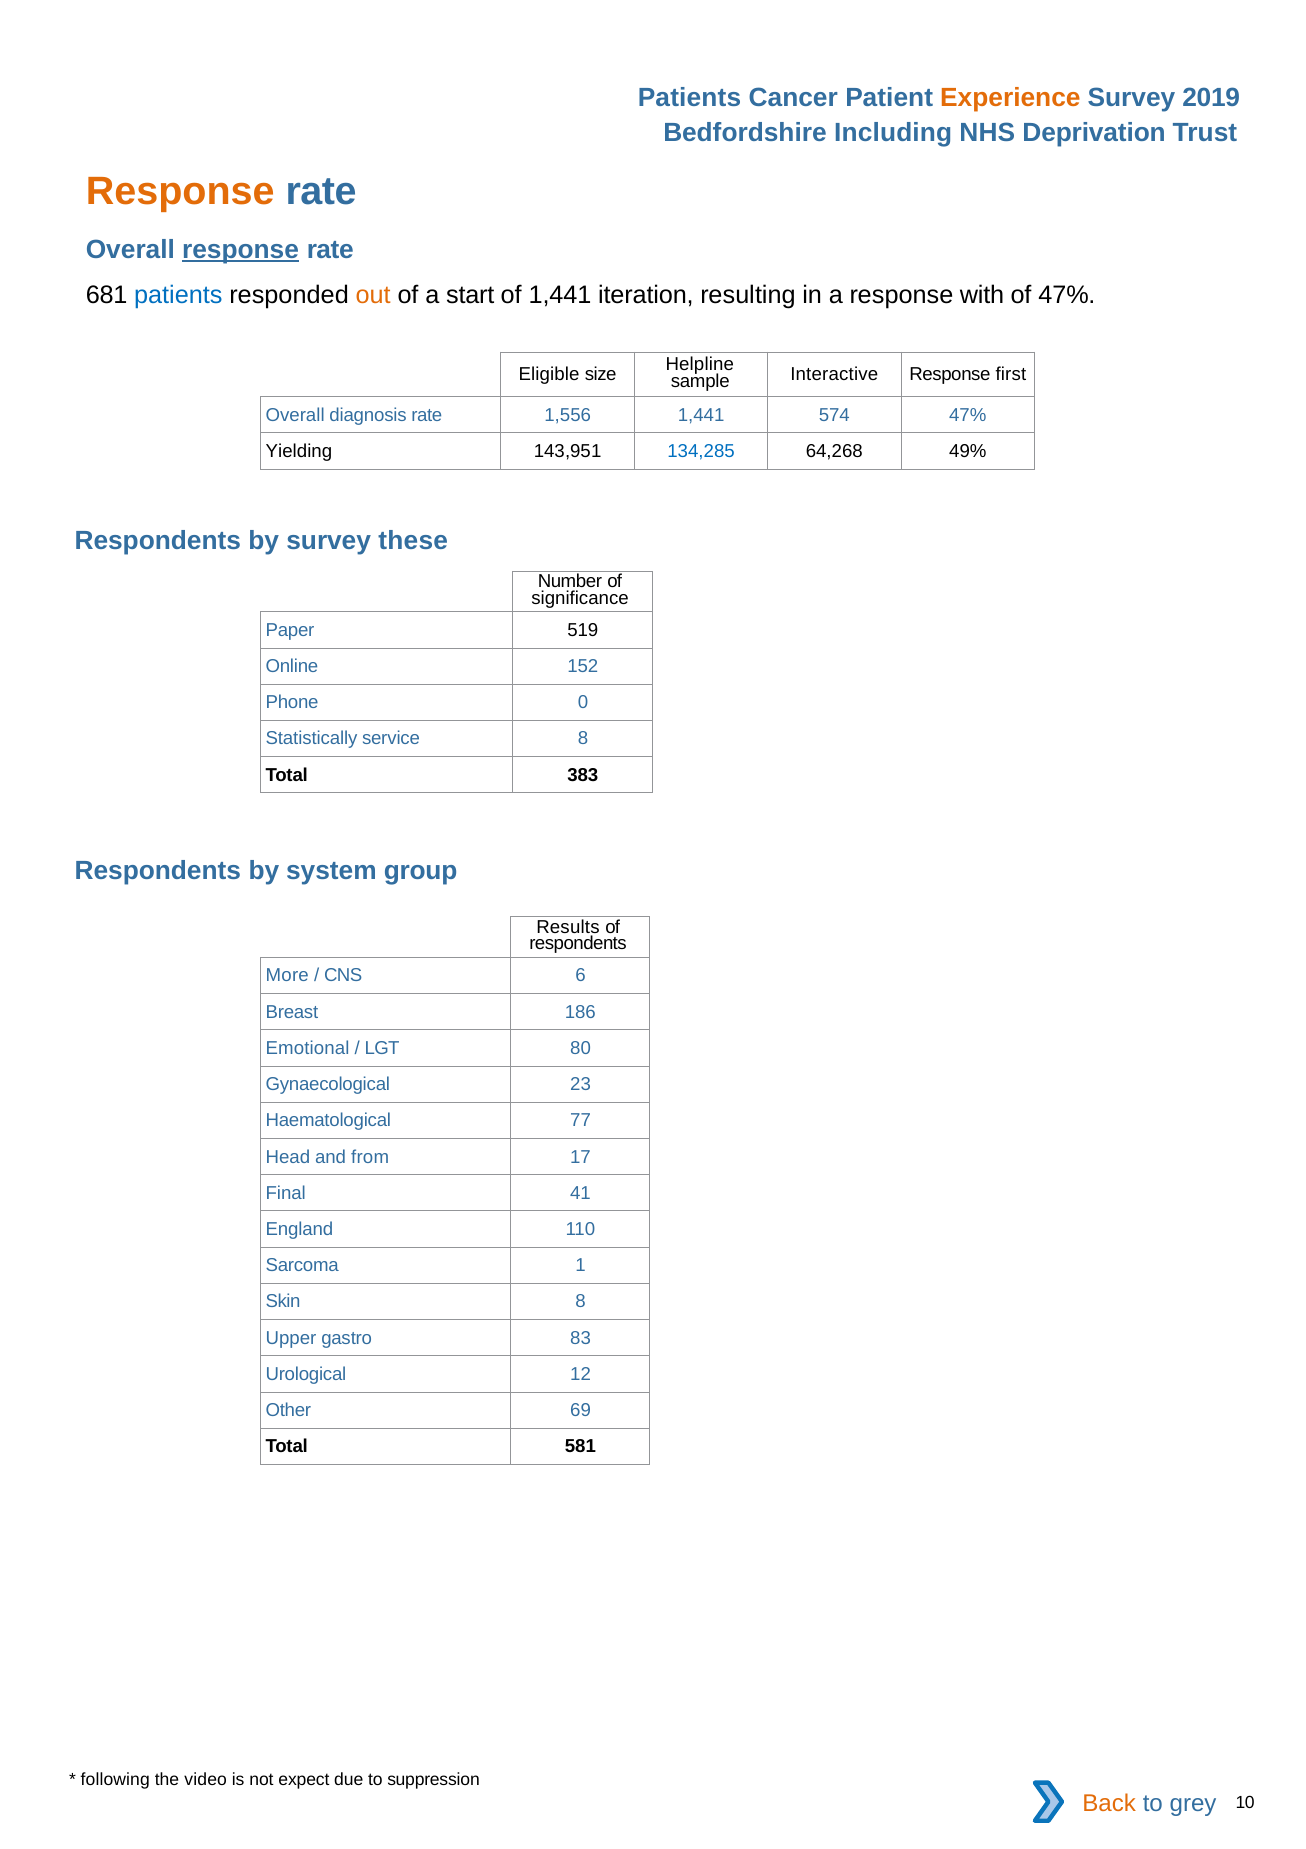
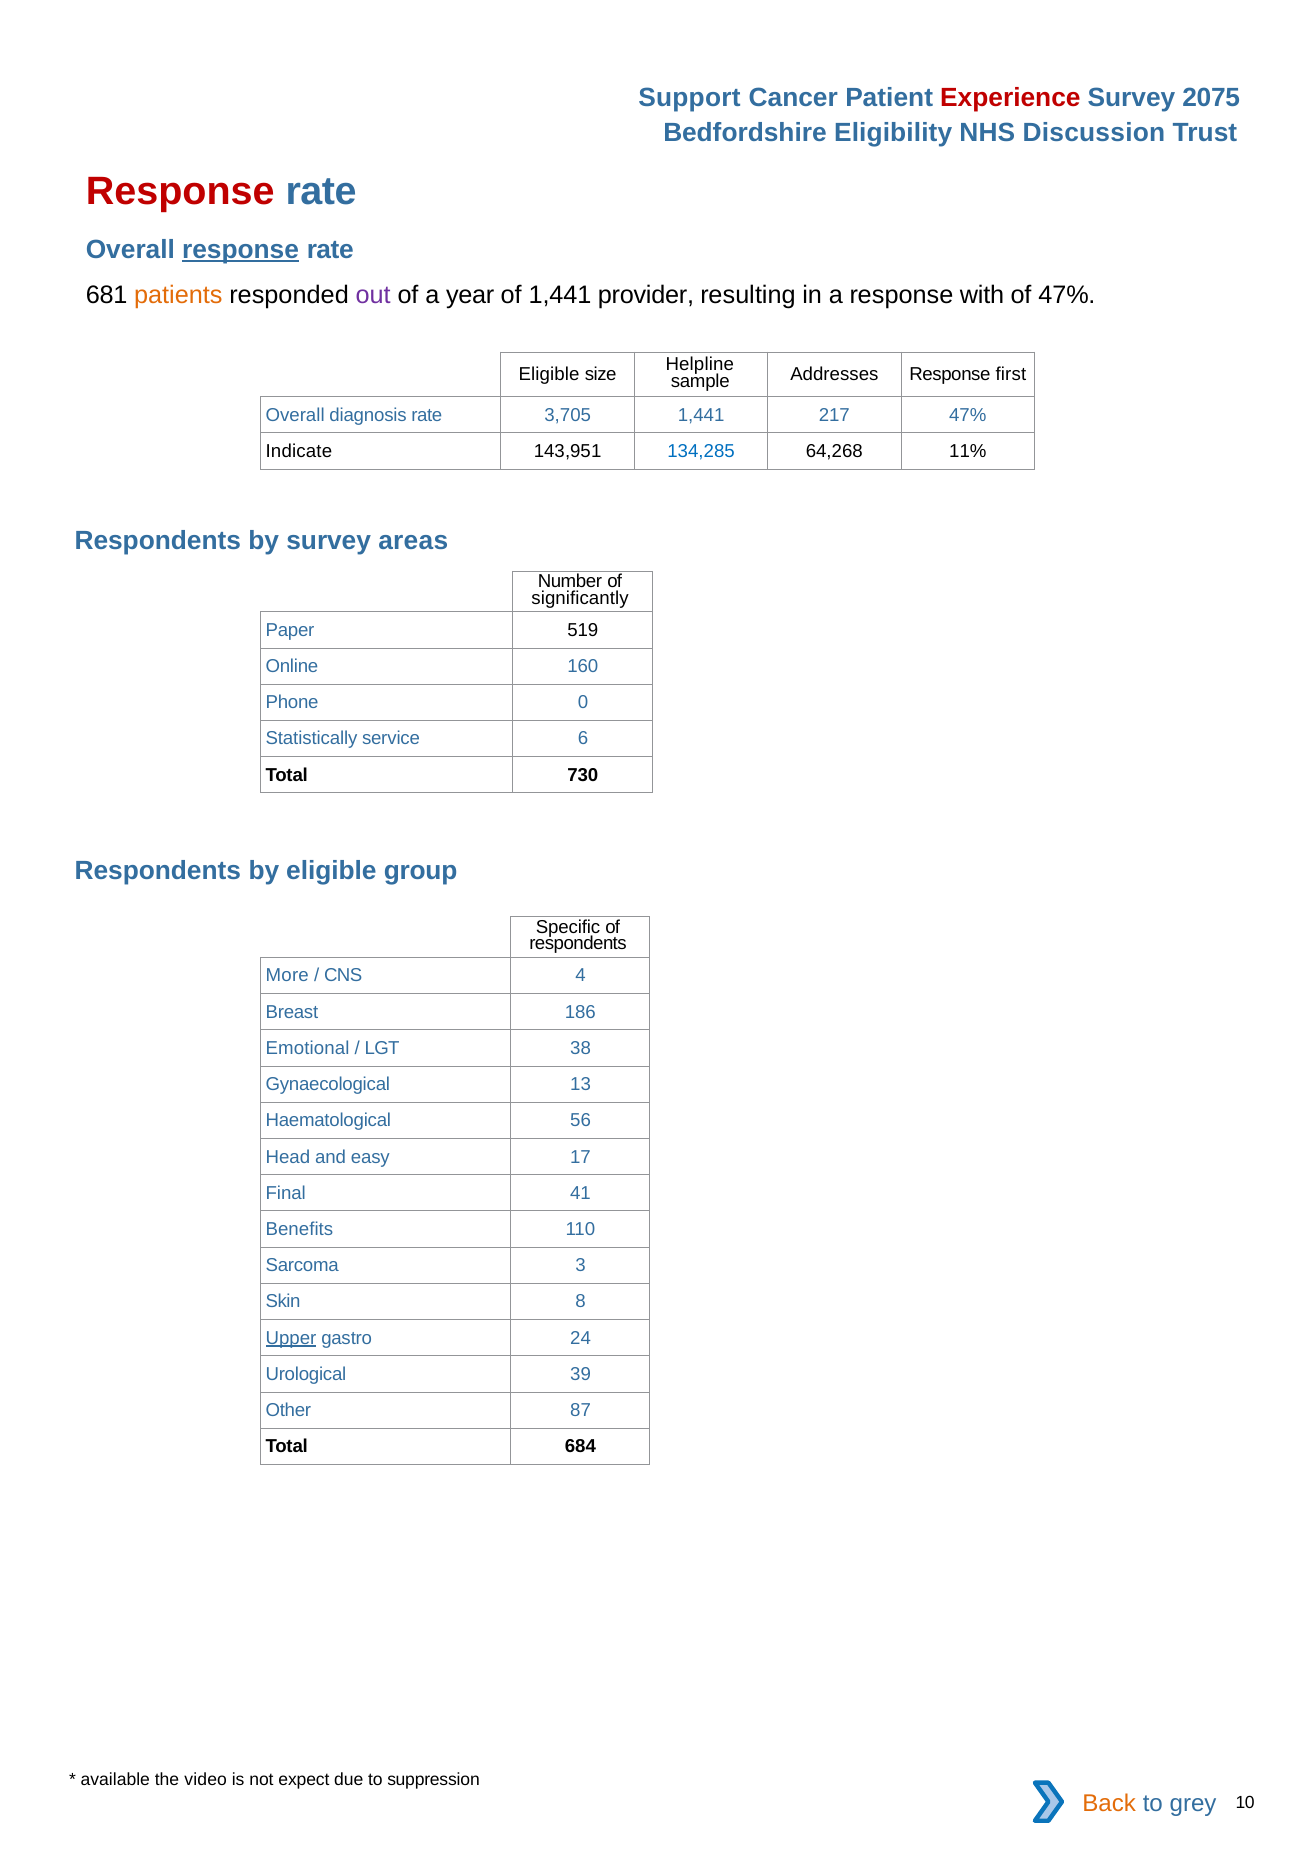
Patients: Patients -> Support (689, 97)
Experience colour: orange -> red (1010, 97)
2019: 2019 -> 2075 (1211, 97)
Including: Including -> Eligibility (893, 133)
Deprivation: Deprivation -> Discussion (1094, 133)
Response colour: orange -> red (180, 192)
patients colour: blue -> orange (178, 295)
out colour: orange -> purple (373, 295)
start: start -> year (470, 295)
iteration: iteration -> provider (646, 295)
Interactive: Interactive -> Addresses (834, 375)
1,556: 1,556 -> 3,705 (568, 415)
574: 574 -> 217 (834, 415)
Yielding: Yielding -> Indicate (299, 451)
49%: 49% -> 11% (968, 451)
these: these -> areas (413, 541)
significance: significance -> significantly (580, 598)
152: 152 -> 160 (583, 666)
service 8: 8 -> 6 (583, 738)
383: 383 -> 730 (583, 775)
by system: system -> eligible (331, 870)
Results: Results -> Specific (568, 927)
6: 6 -> 4 (581, 975)
80: 80 -> 38 (581, 1048)
23: 23 -> 13 (581, 1084)
77: 77 -> 56 (581, 1120)
from: from -> easy (370, 1156)
England: England -> Benefits (299, 1229)
1: 1 -> 3 (581, 1265)
Upper underline: none -> present (291, 1337)
83: 83 -> 24 (581, 1337)
12: 12 -> 39 (581, 1374)
69: 69 -> 87 (581, 1410)
581: 581 -> 684 (580, 1446)
following: following -> available (115, 1779)
